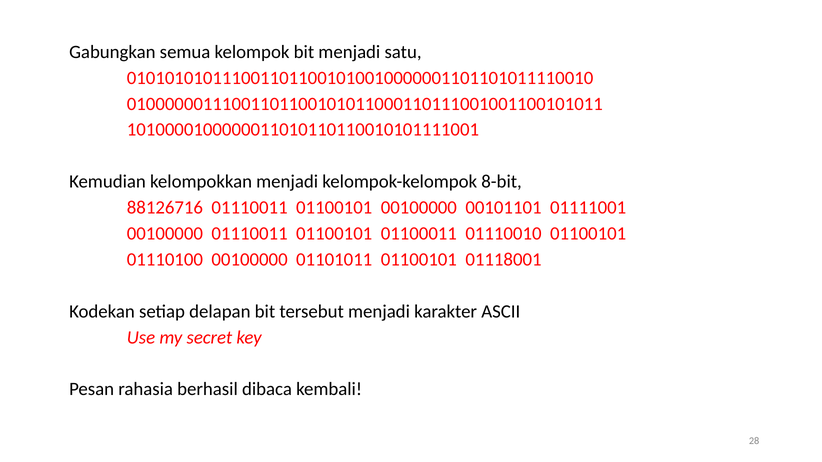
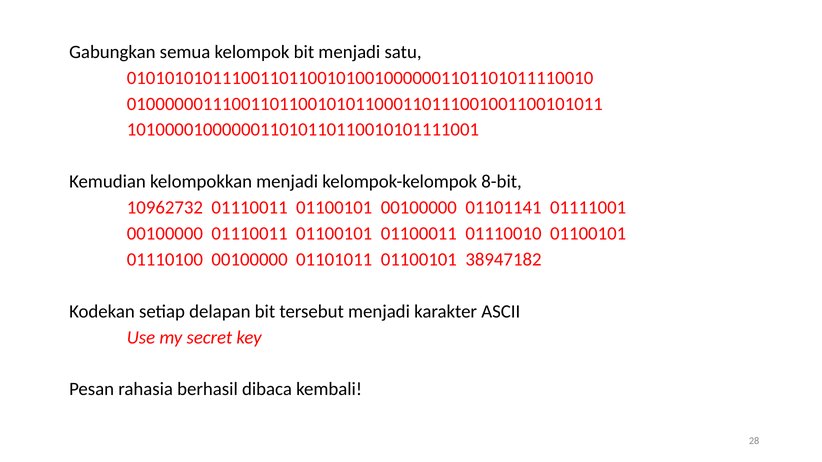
88126716: 88126716 -> 10962732 (165, 208)
00101101: 00101101 -> 01101141 (503, 208)
01118001: 01118001 -> 38947182 (503, 260)
